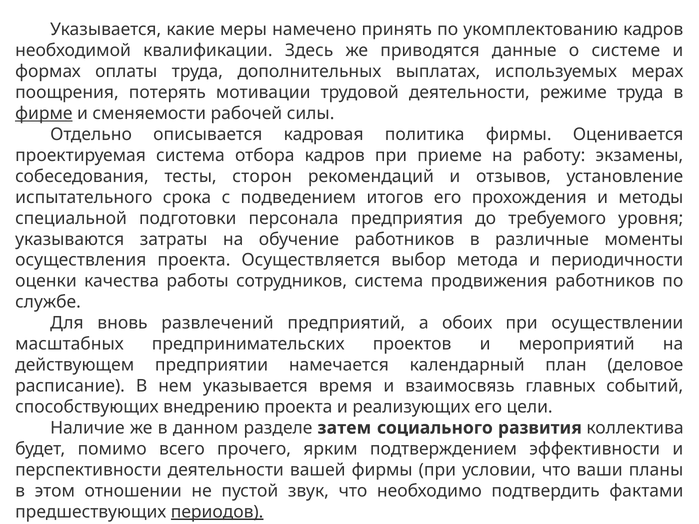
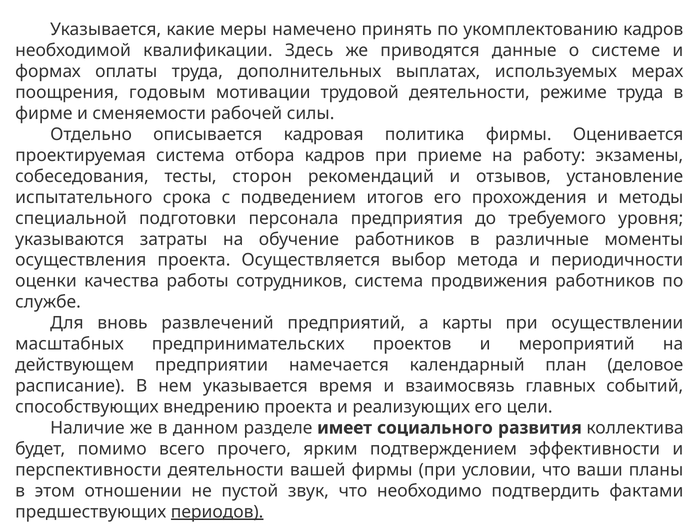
потерять: потерять -> годовым (167, 93)
фирме underline: present -> none (44, 114)
обоих: обоих -> карты (467, 323)
затем: затем -> имеет (345, 428)
